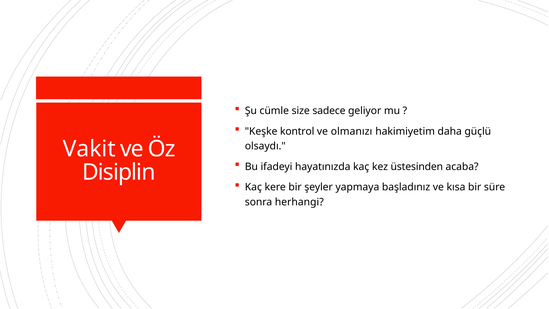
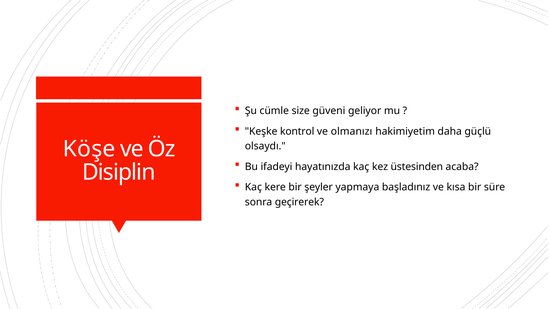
sadece: sadece -> güveni (329, 111)
Vakit: Vakit -> Köşe (89, 149)
herhangi: herhangi -> geçirerek (299, 202)
